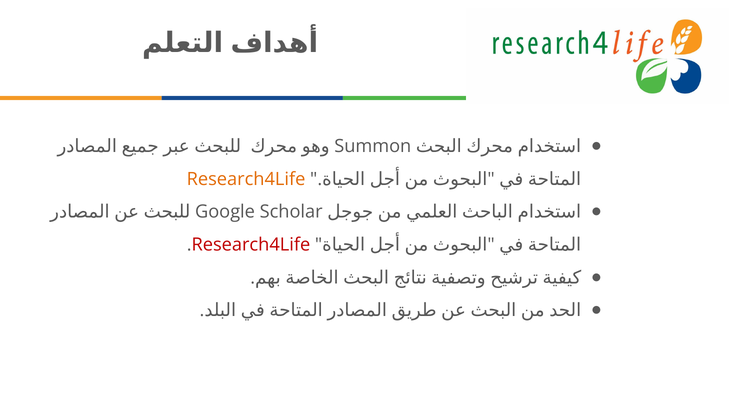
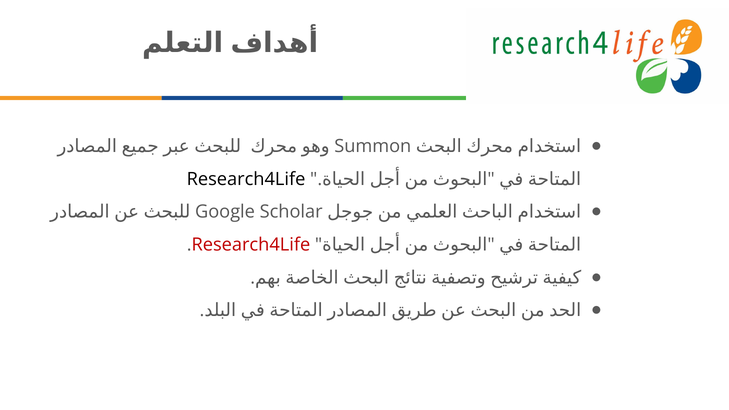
Research4Life colour: orange -> black (246, 179)
